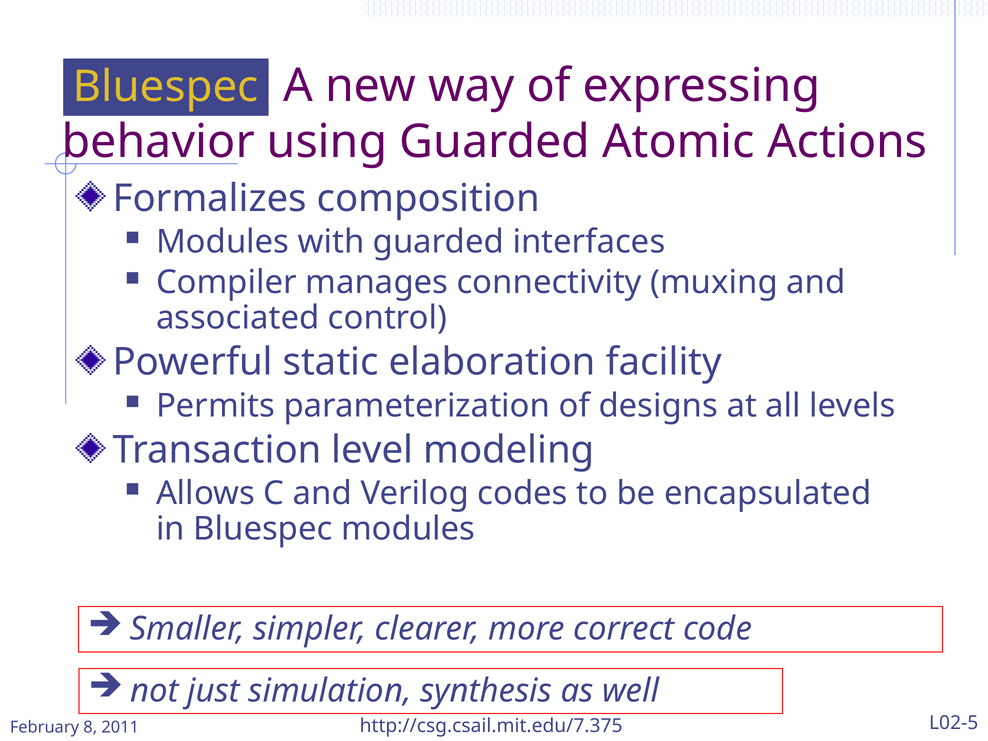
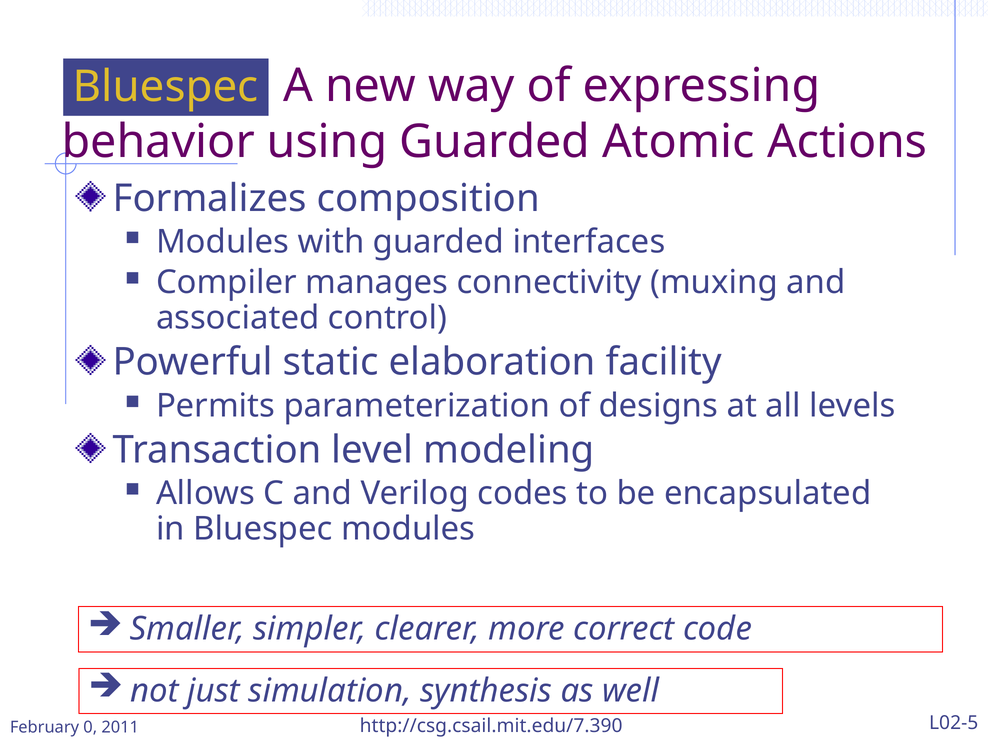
8: 8 -> 0 (90, 727)
http://csg.csail.mit.edu/7.375: http://csg.csail.mit.edu/7.375 -> http://csg.csail.mit.edu/7.390 (491, 726)
